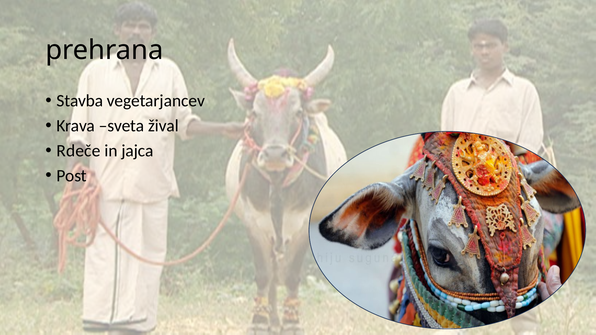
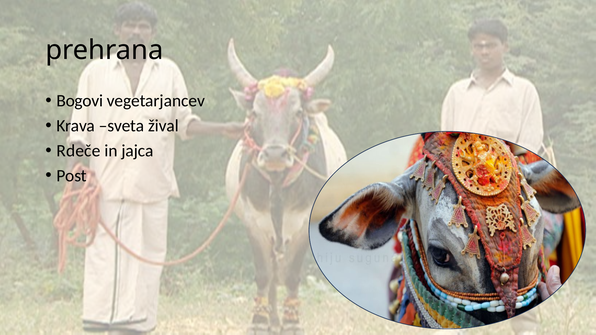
Stavba: Stavba -> Bogovi (80, 101)
